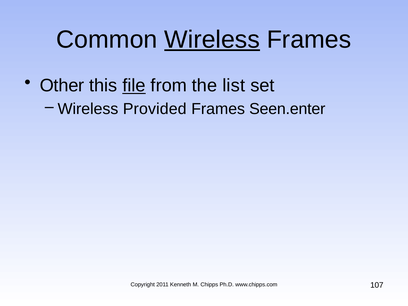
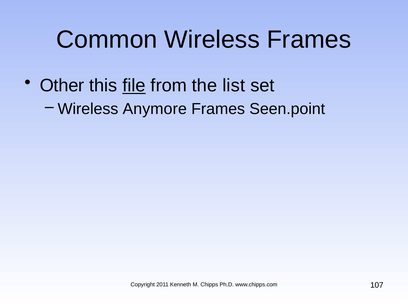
Wireless underline: present -> none (212, 39)
Provided: Provided -> Anymore (155, 109)
Seen.enter: Seen.enter -> Seen.point (287, 109)
